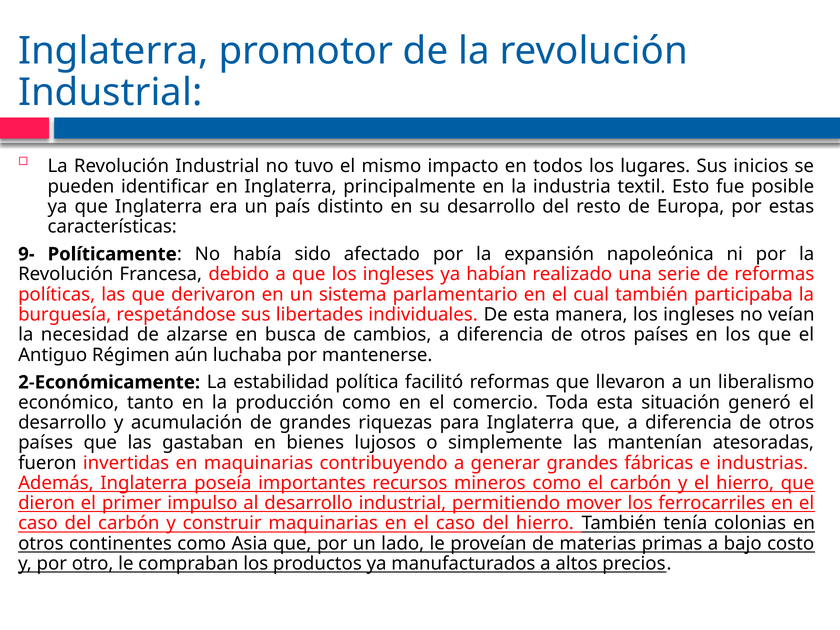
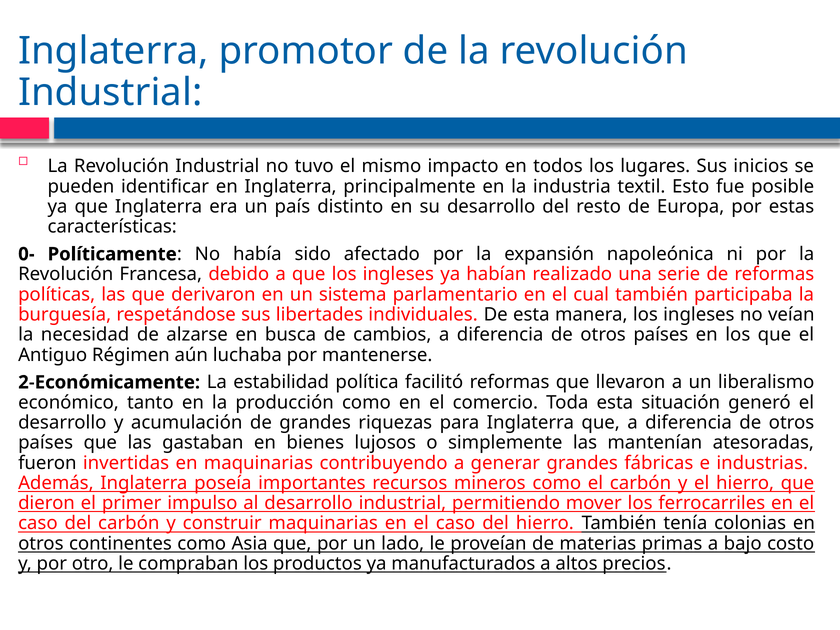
9-: 9- -> 0- (26, 254)
